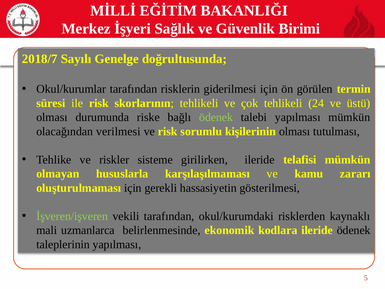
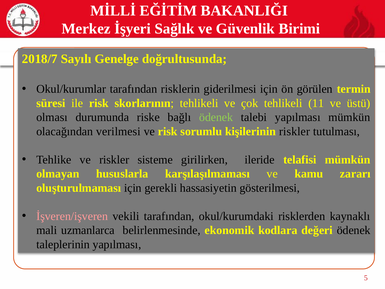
24: 24 -> 11 (316, 103)
kişilerinin olması: olması -> riskler (295, 131)
İşveren/işveren colour: light green -> pink (72, 216)
kodlara ileride: ileride -> değeri (317, 230)
